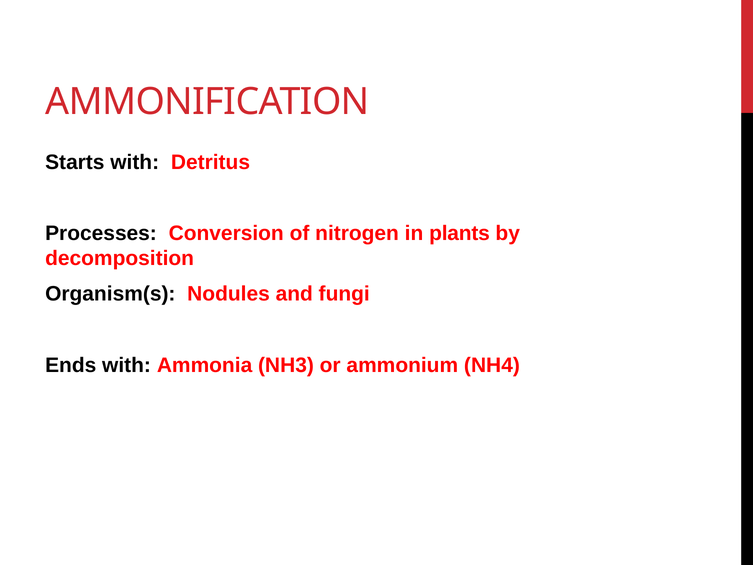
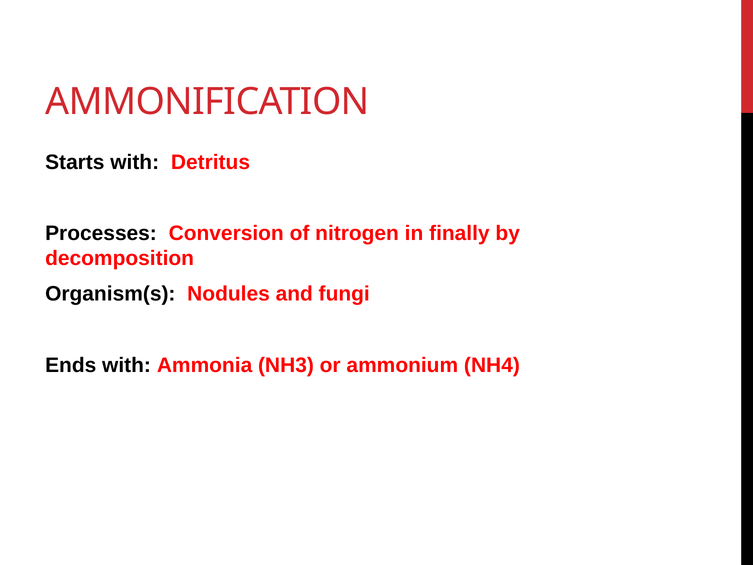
plants: plants -> finally (459, 233)
